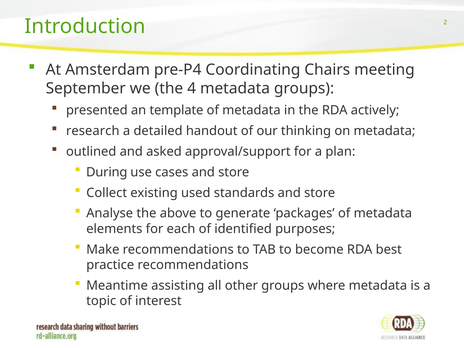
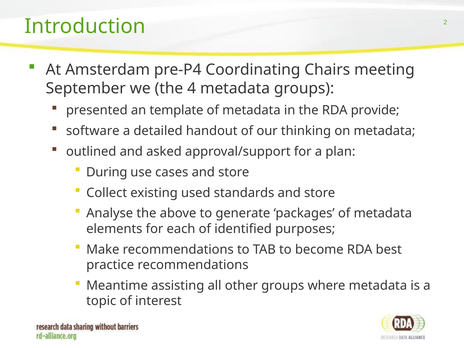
actively: actively -> provide (375, 110)
research: research -> software (93, 131)
